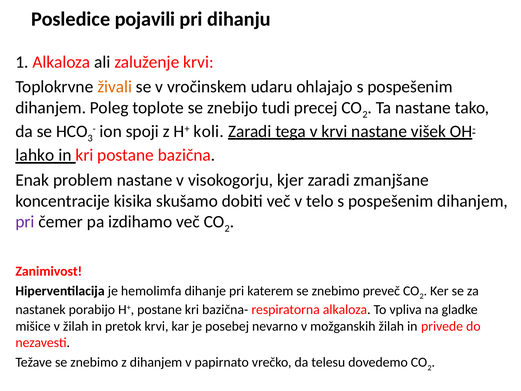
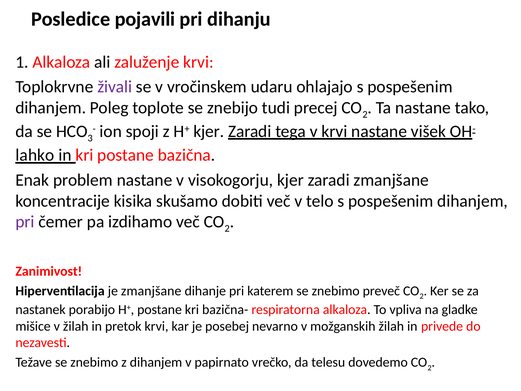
živali colour: orange -> purple (115, 87)
H+ koli: koli -> kjer (209, 131)
je hemolimfa: hemolimfa -> zmanjšane (151, 291)
